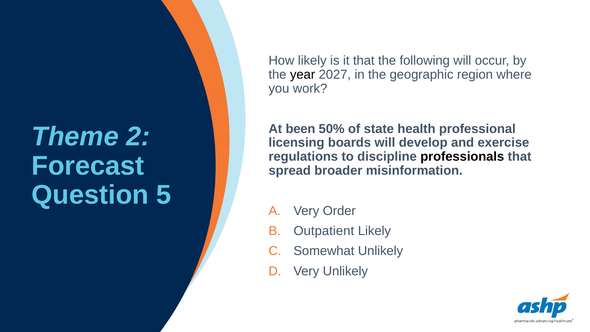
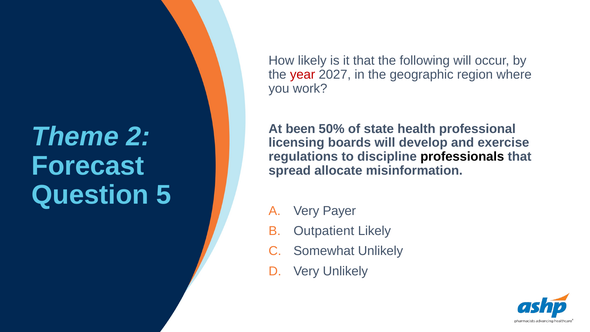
year colour: black -> red (303, 75)
broader: broader -> allocate (338, 171)
Order: Order -> Payer (339, 211)
